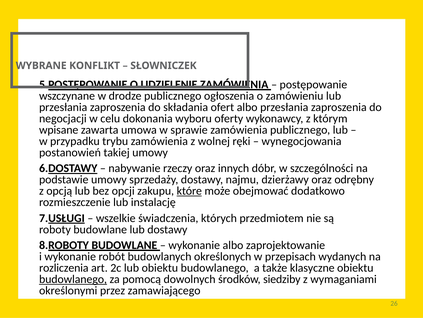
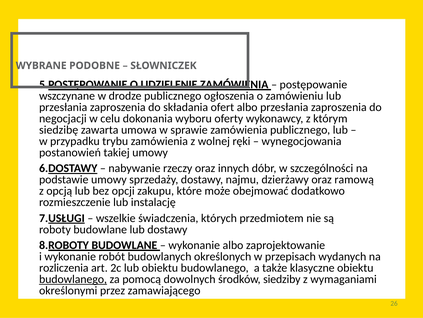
KONFLIKT: KONFLIKT -> PODOBNE (95, 65)
wpisane: wpisane -> siedzibę (59, 130)
odrębny: odrębny -> ramową (354, 179)
które underline: present -> none (189, 191)
